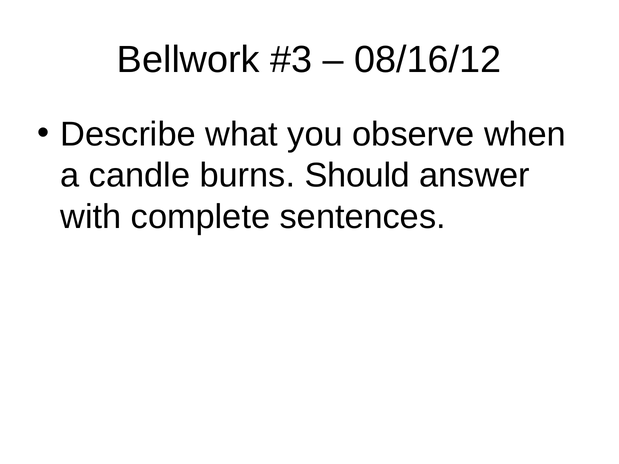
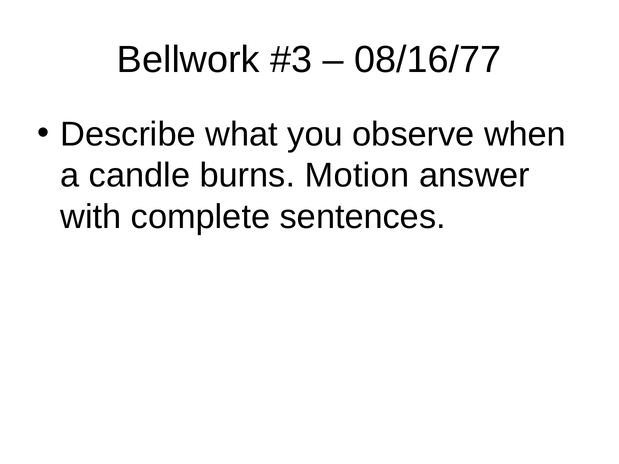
08/16/12: 08/16/12 -> 08/16/77 (428, 60)
Should: Should -> Motion (357, 176)
